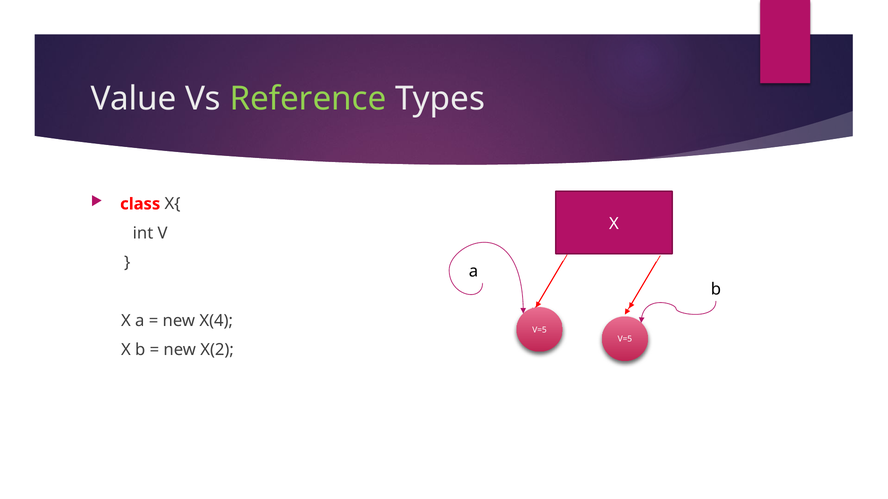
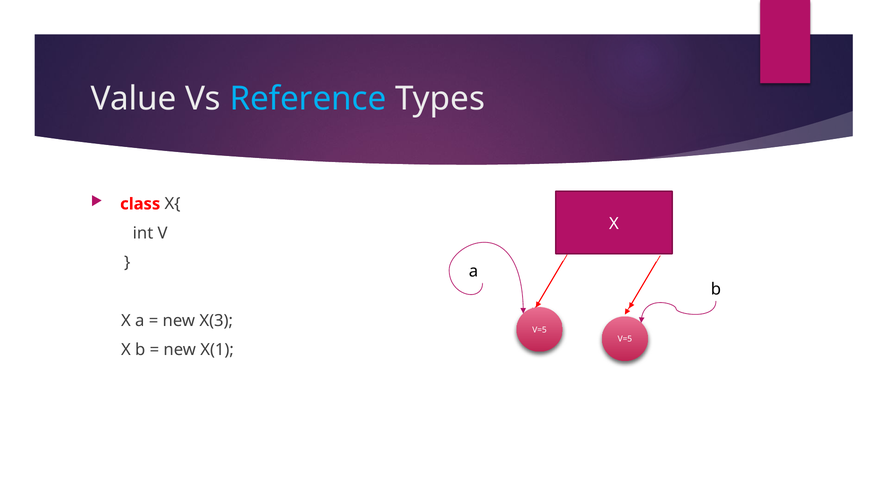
Reference colour: light green -> light blue (308, 99)
X(4: X(4 -> X(3 (216, 321)
X(2: X(2 -> X(1 (217, 350)
